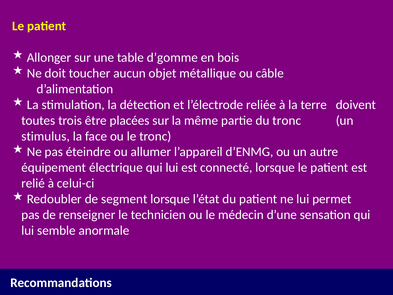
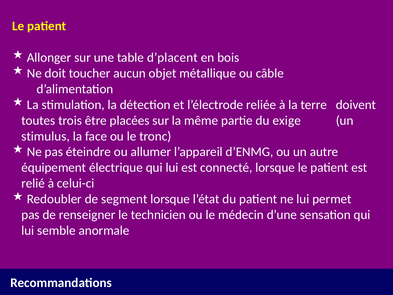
d’gomme: d’gomme -> d’placent (172, 57)
du tronc: tronc -> exige (287, 120)
